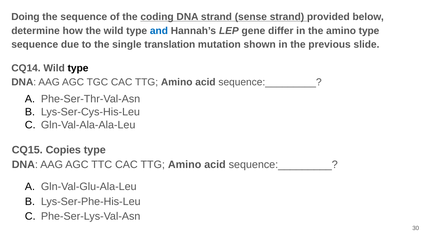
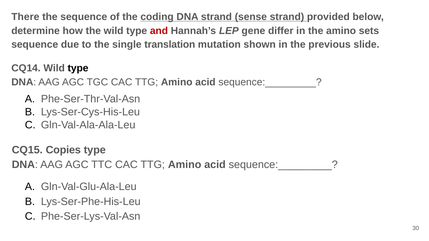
Doing: Doing -> There (25, 17)
and colour: blue -> red (159, 31)
amino type: type -> sets (369, 31)
